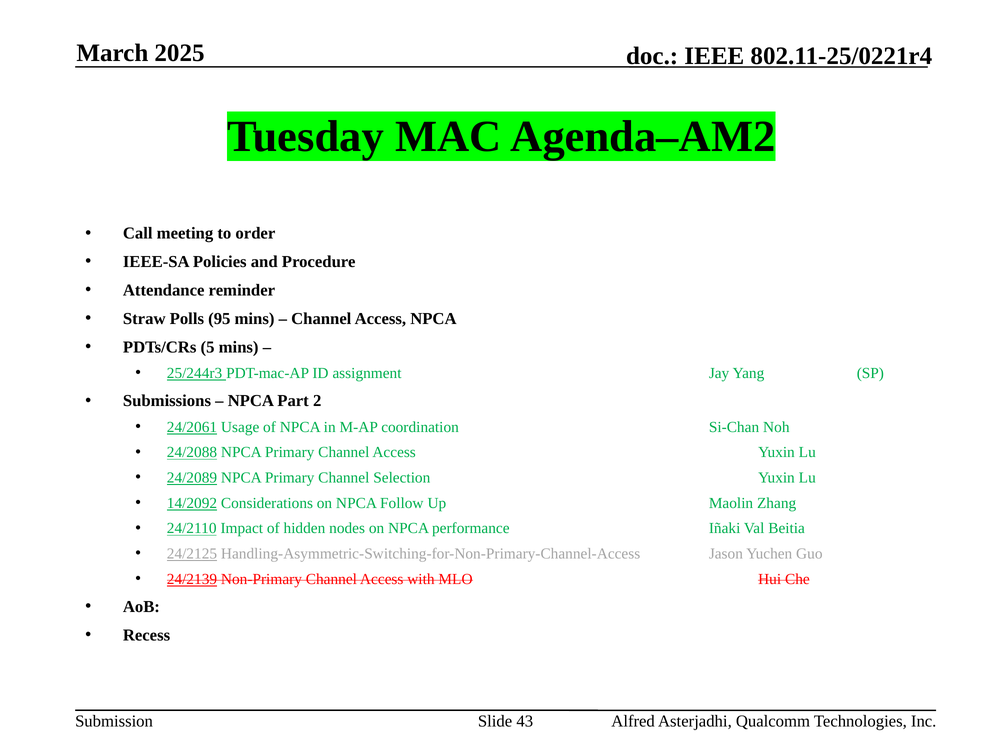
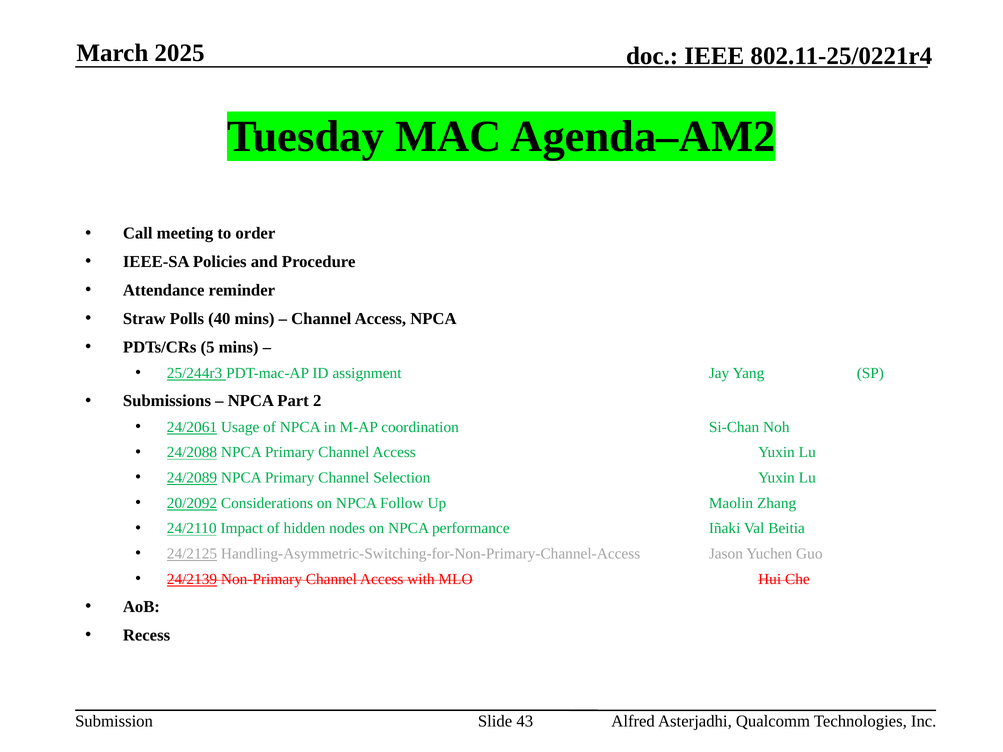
95: 95 -> 40 (219, 319)
14/2092: 14/2092 -> 20/2092 (192, 503)
